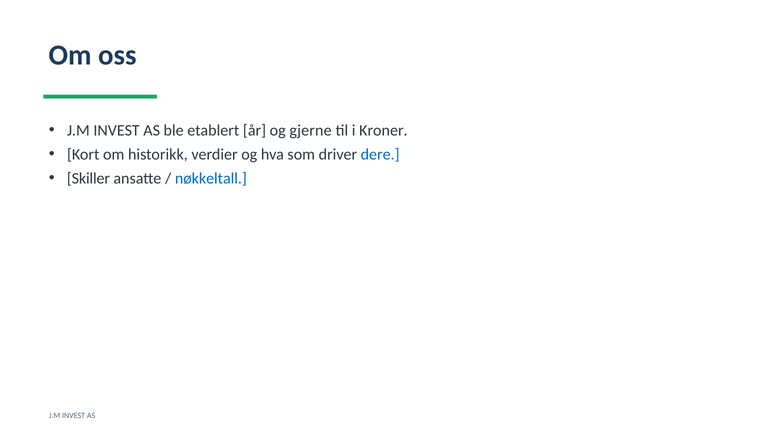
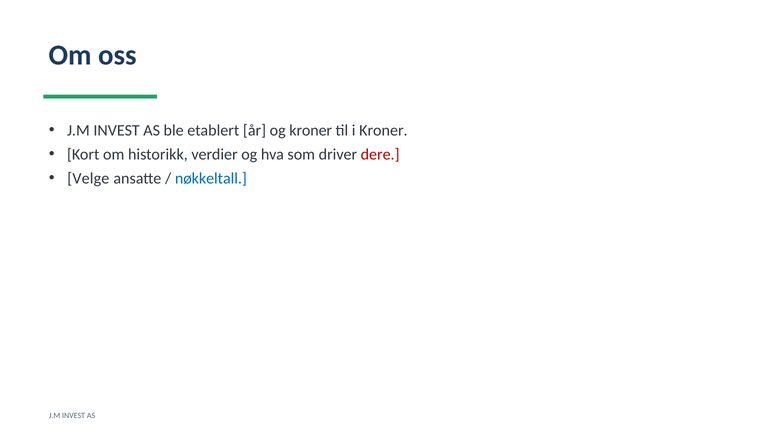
og gjerne: gjerne -> kroner (311, 130)
dere colour: blue -> red (380, 154)
Skiller: Skiller -> Velge (88, 179)
